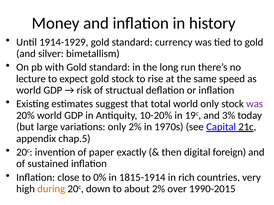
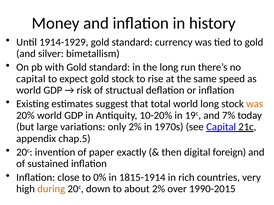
lecture: lecture -> capital (31, 79)
world only: only -> long (210, 104)
was colour: purple -> orange (255, 104)
3%: 3% -> 7% (229, 116)
